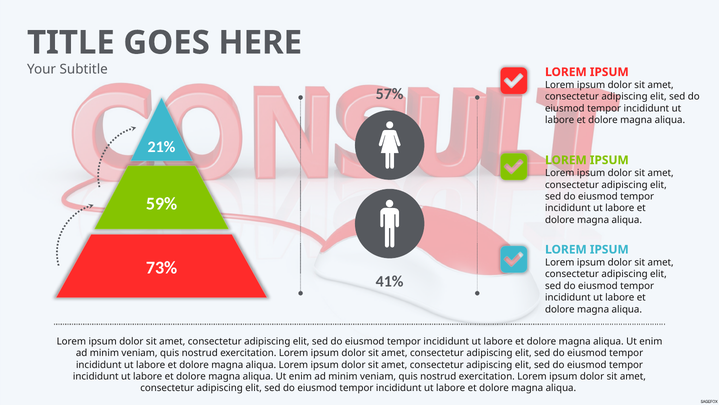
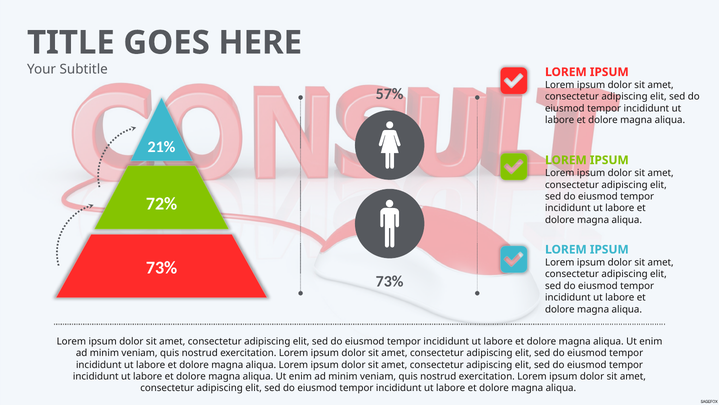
59%: 59% -> 72% (162, 204)
41%: 41% -> 73% (390, 281)
